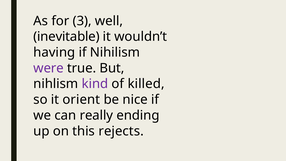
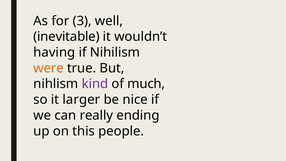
were colour: purple -> orange (49, 68)
killed: killed -> much (146, 84)
orient: orient -> larger (81, 100)
rejects: rejects -> people (121, 131)
